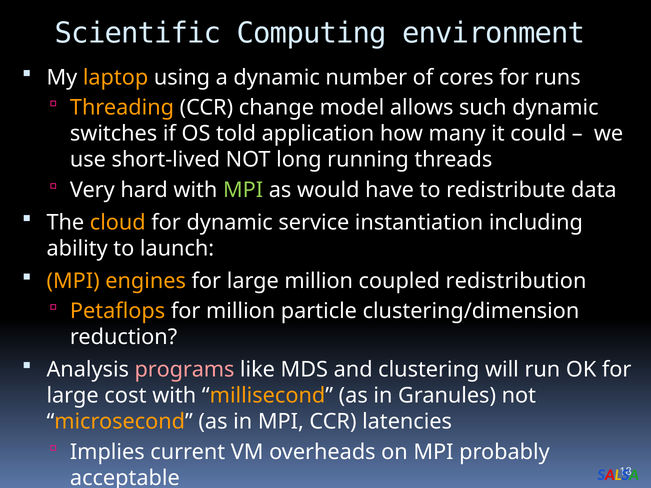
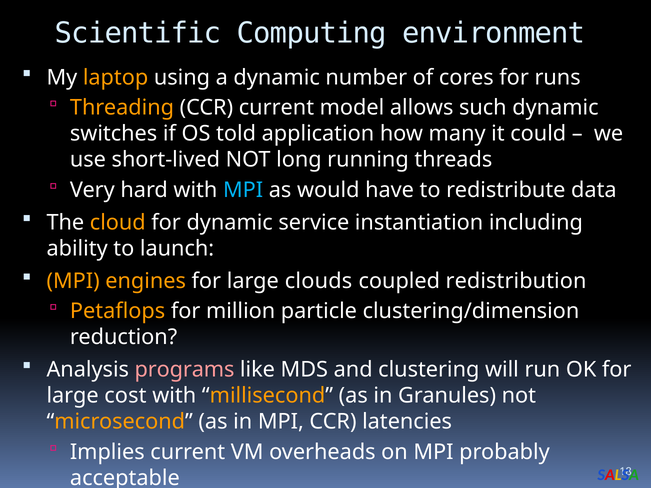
CCR change: change -> current (276, 108)
MPI colour: light green -> light blue (243, 190)
large million: million -> clouds (319, 281)
